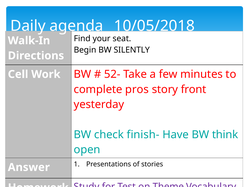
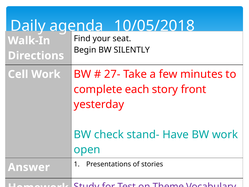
52-: 52- -> 27- (112, 74)
pros: pros -> each (137, 89)
finish-: finish- -> stand- (143, 134)
BW think: think -> work (225, 134)
